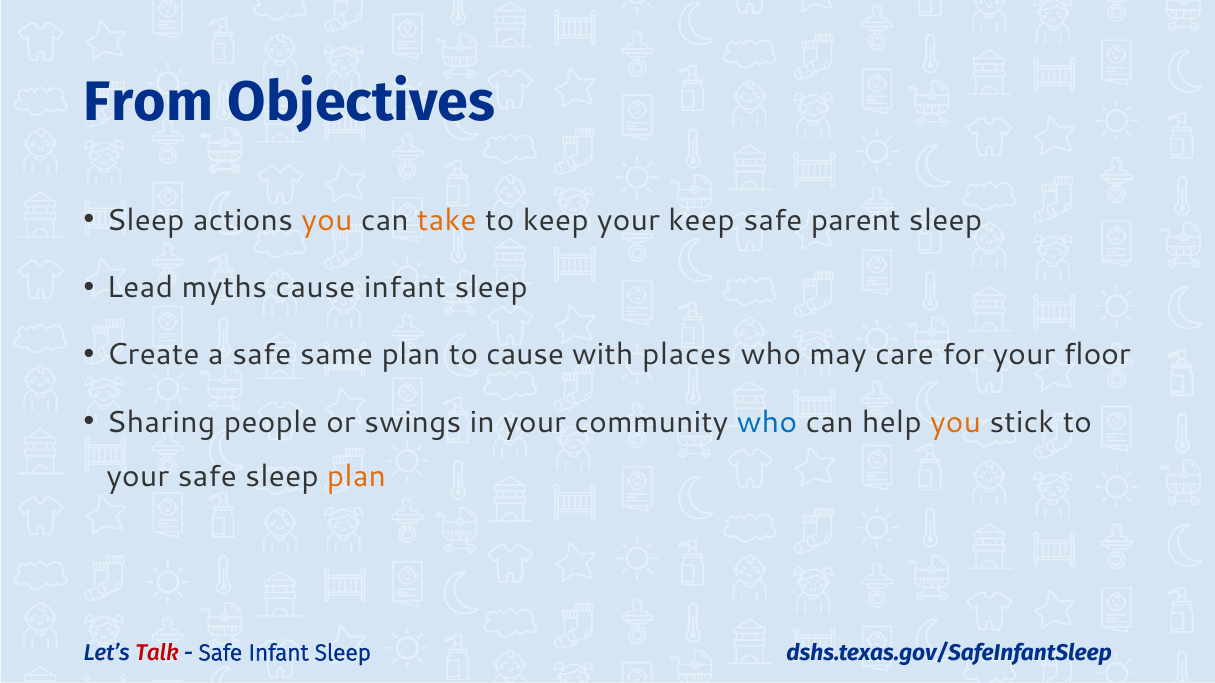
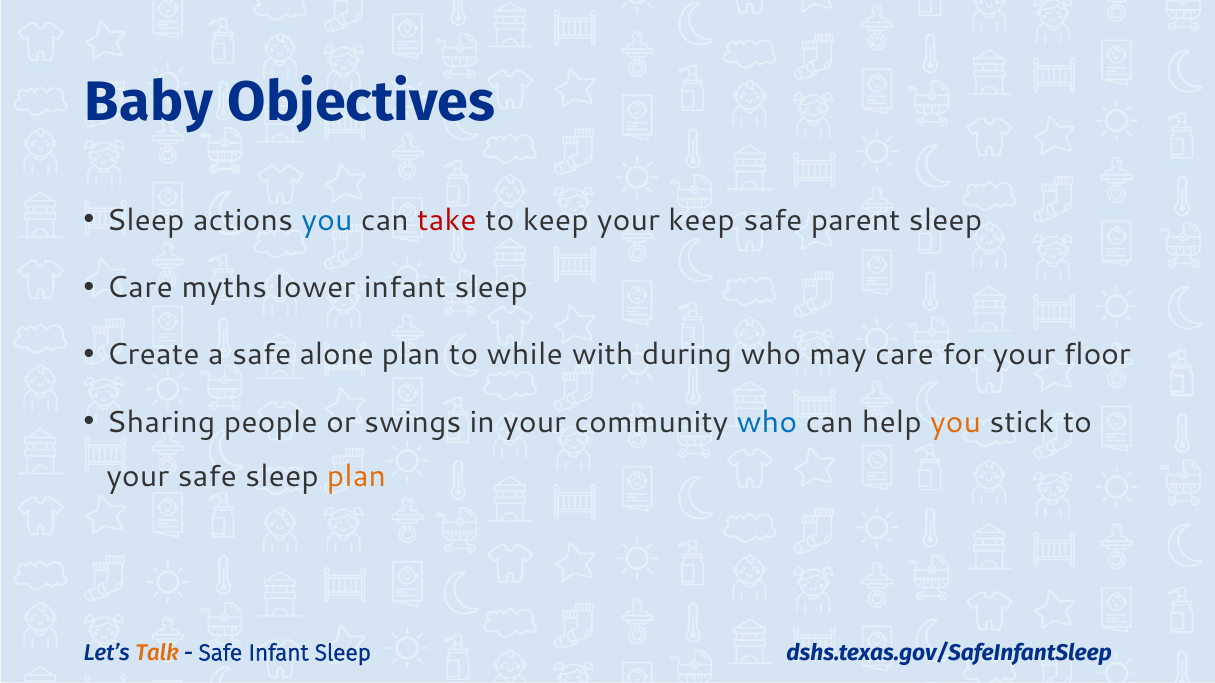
From: From -> Baby (149, 102)
you colour: orange -> blue (327, 221)
take colour: orange -> red (447, 221)
Lead: Lead -> Care (140, 288)
myths cause: cause -> lower (316, 288)
same: same -> alone (337, 355)
to cause: cause -> while (525, 355)
places: places -> during (687, 355)
Talk colour: red -> orange (157, 653)
